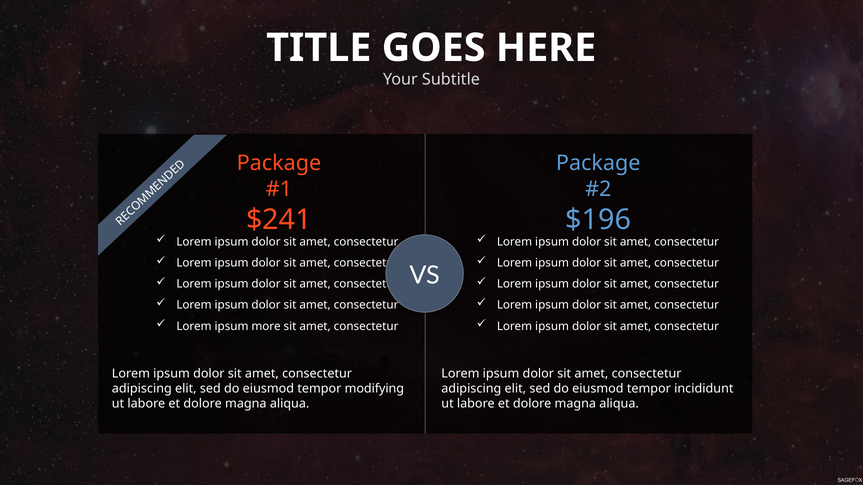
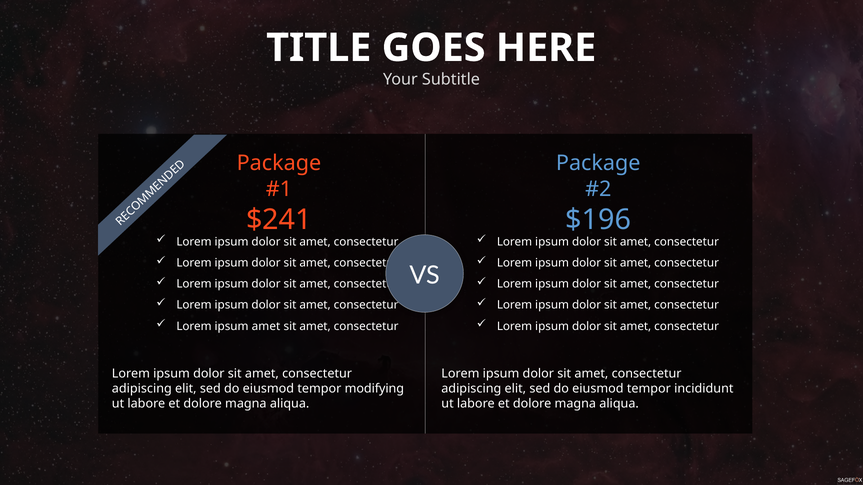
ipsum more: more -> amet (266, 326)
